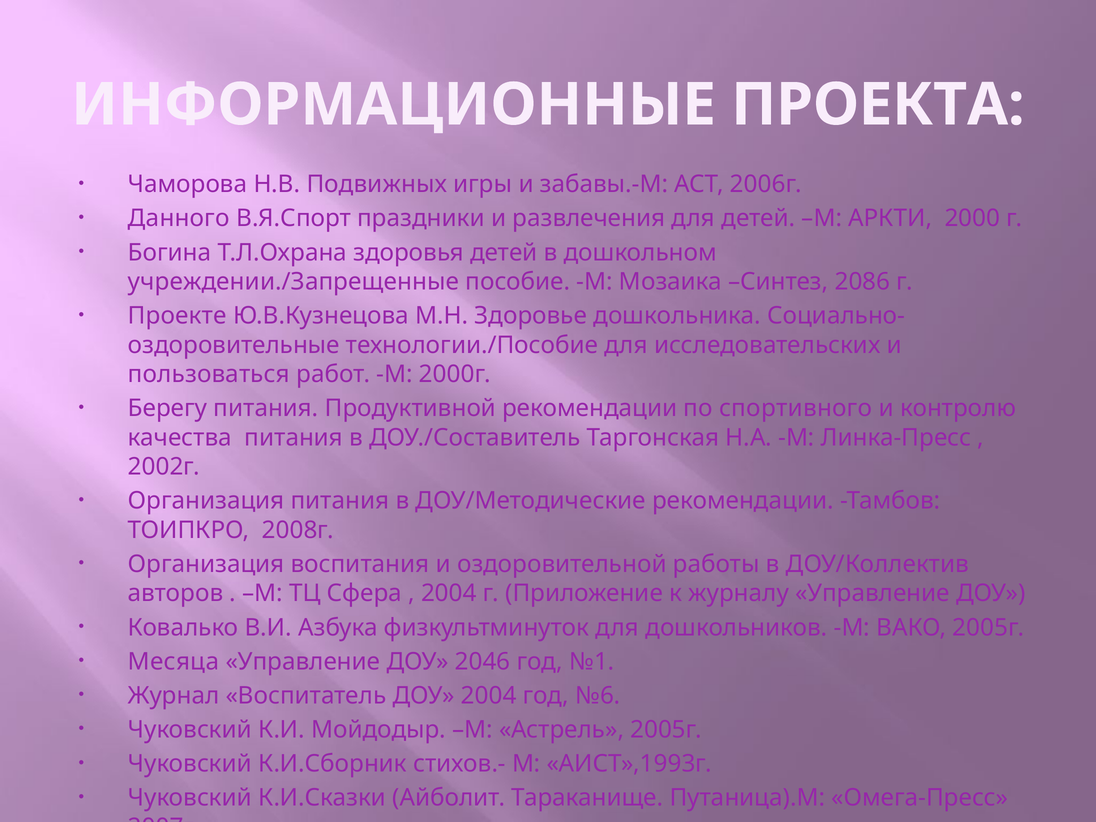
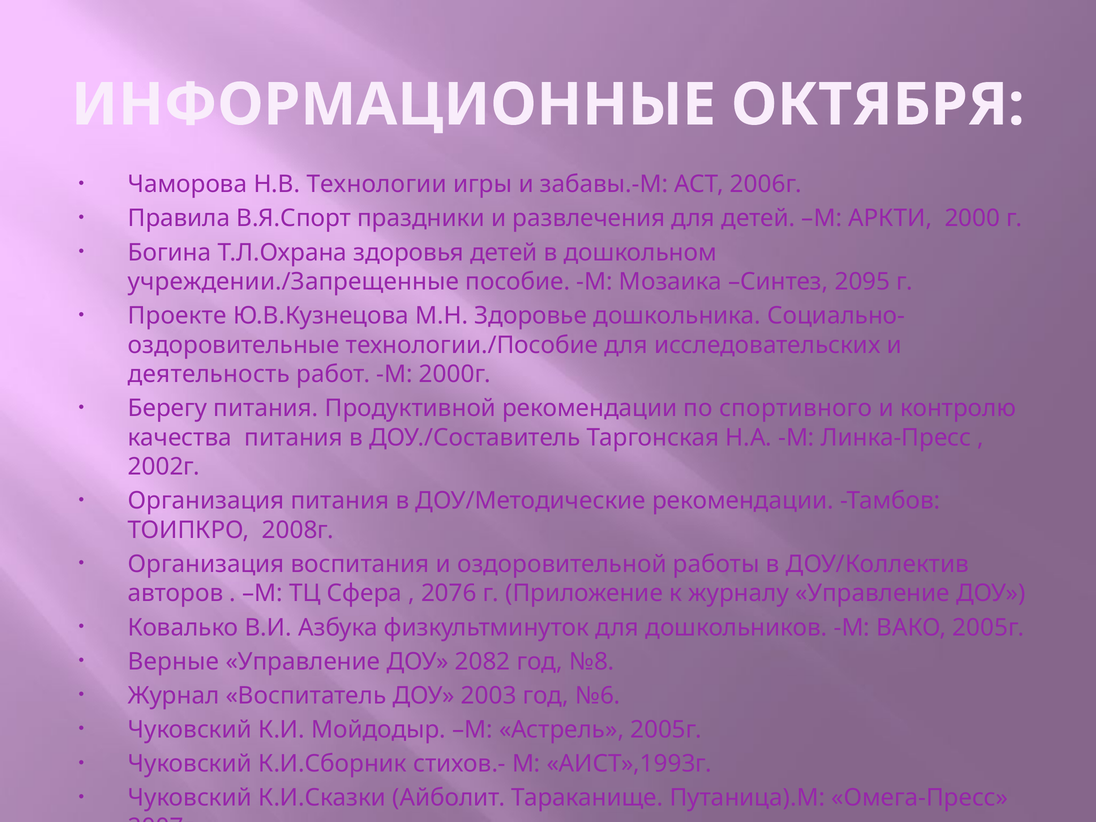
ПРОЕКТА: ПРОЕКТА -> ОКТЯБРЯ (878, 105)
Подвижных: Подвижных -> Технологии (377, 184)
Данного: Данного -> Правила (179, 218)
2086: 2086 -> 2095 (862, 282)
пользоваться: пользоваться -> деятельность (209, 374)
2004: 2004 -> 2076 (449, 593)
Месяца: Месяца -> Верные (174, 662)
2046: 2046 -> 2082 (483, 662)
№1: №1 -> №8 (592, 662)
ДОУ 2004: 2004 -> 2003 (489, 696)
